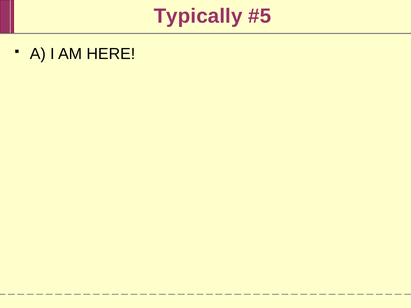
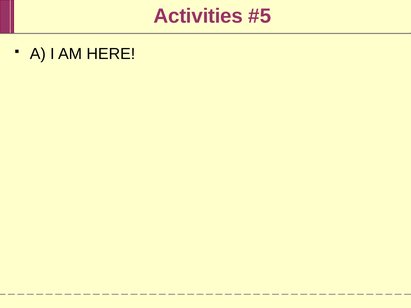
Typically: Typically -> Activities (198, 16)
